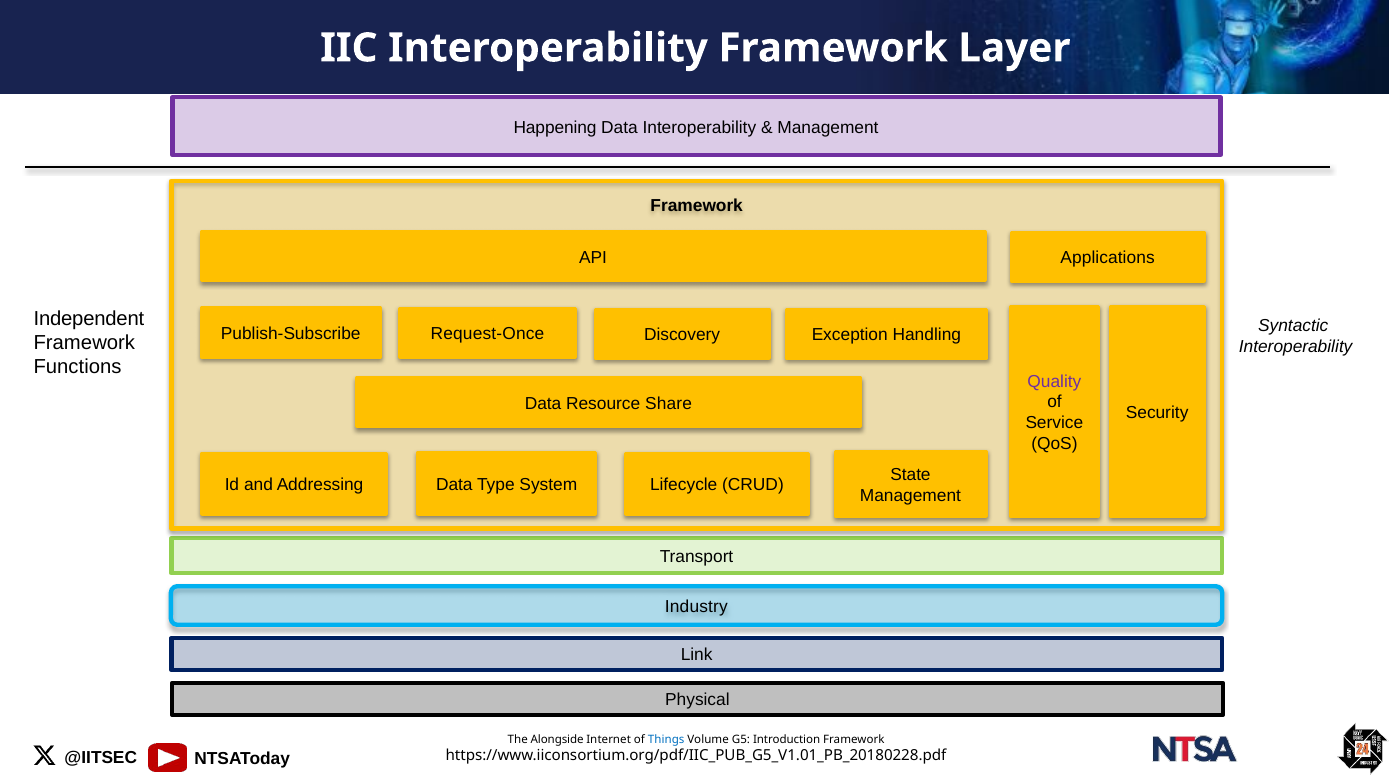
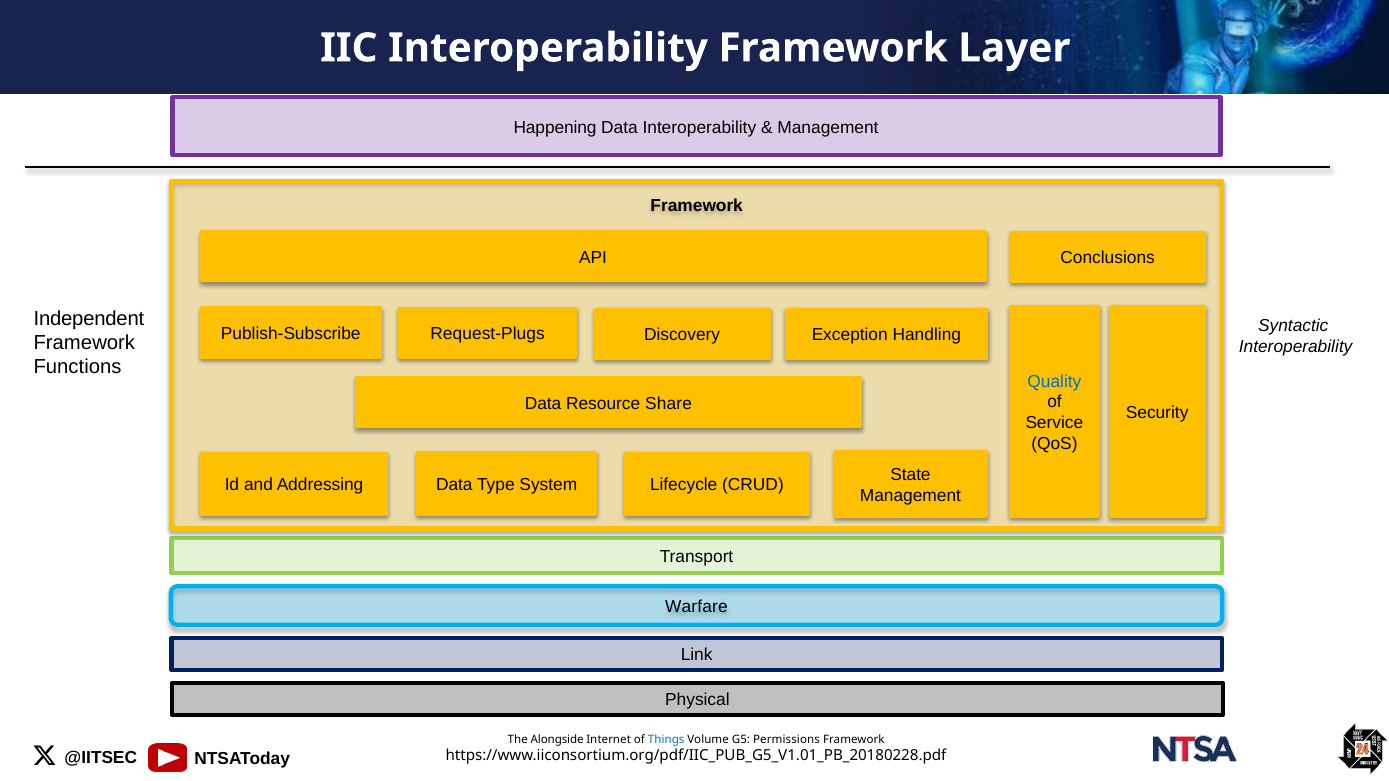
Applications: Applications -> Conclusions (1108, 258)
Request-Once: Request-Once -> Request-Plugs (488, 334)
Quality colour: purple -> blue (1054, 381)
Industry: Industry -> Warfare (696, 607)
Introduction: Introduction -> Permissions (787, 740)
